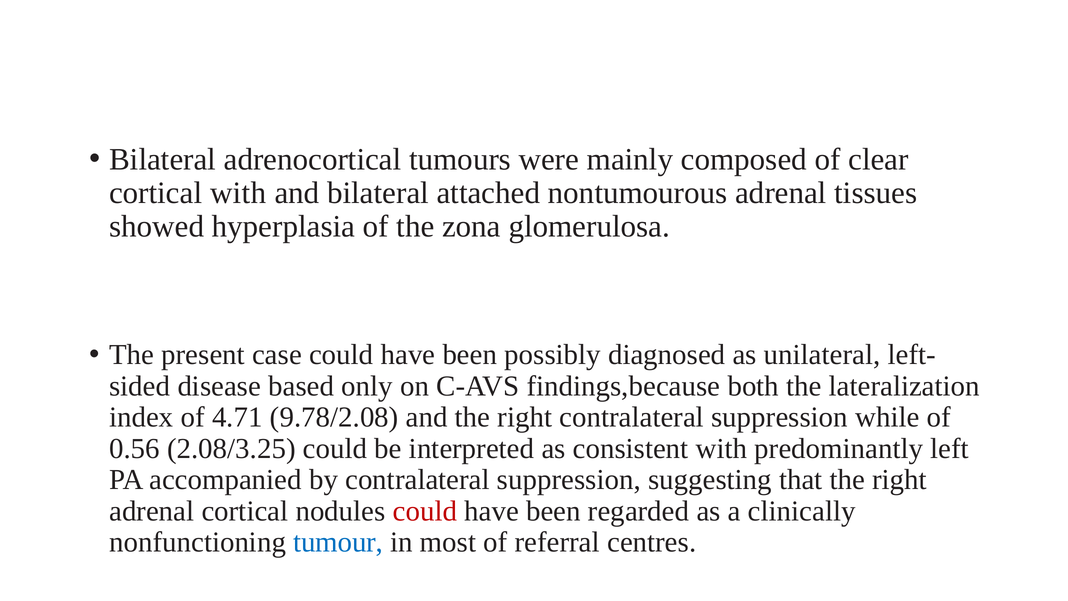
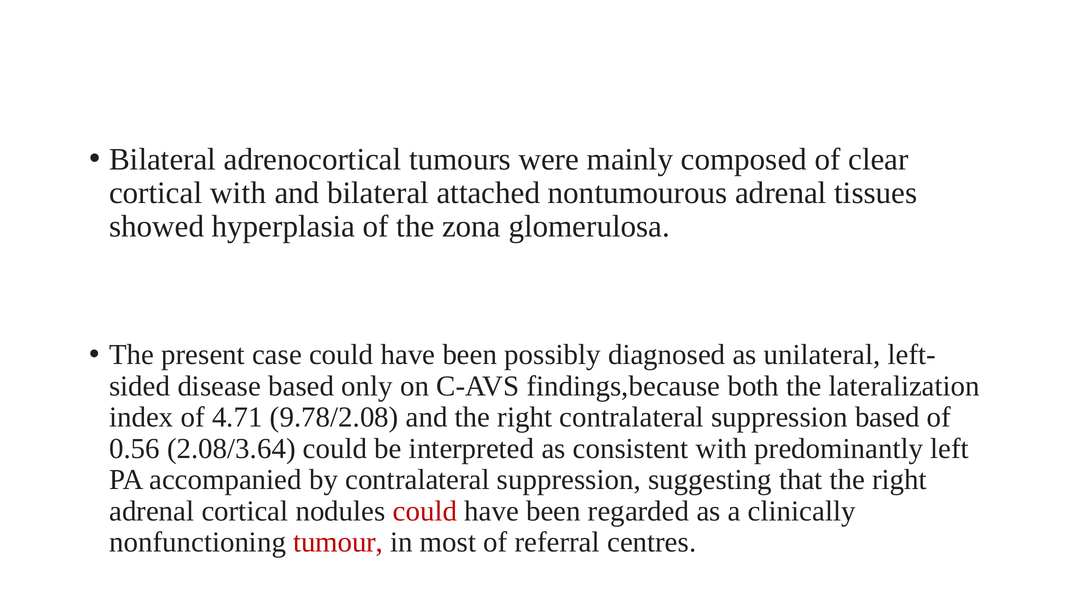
suppression while: while -> based (887, 417)
2.08/3.25: 2.08/3.25 -> 2.08/3.64 (231, 448)
tumour colour: blue -> red (338, 542)
